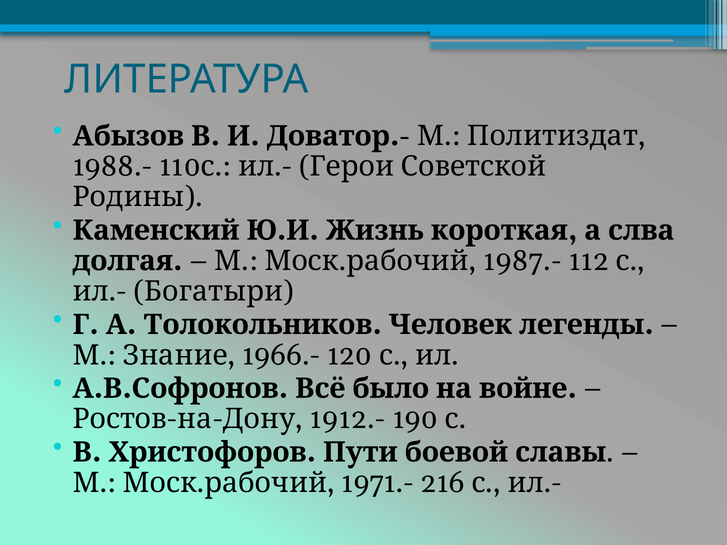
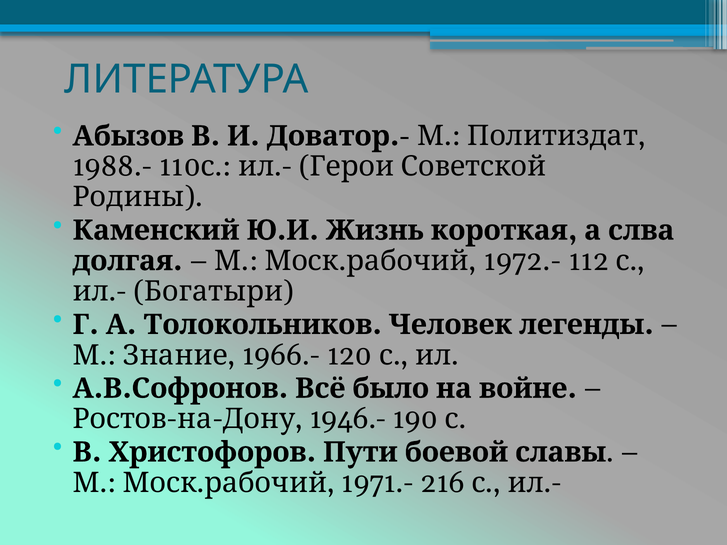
1987.-: 1987.- -> 1972.- (523, 261)
1912.-: 1912.- -> 1946.- (348, 419)
